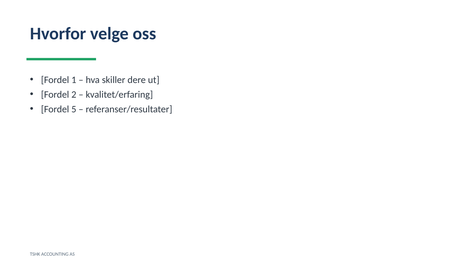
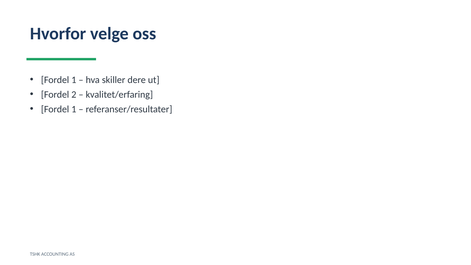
5: 5 -> 1 (74, 109)
